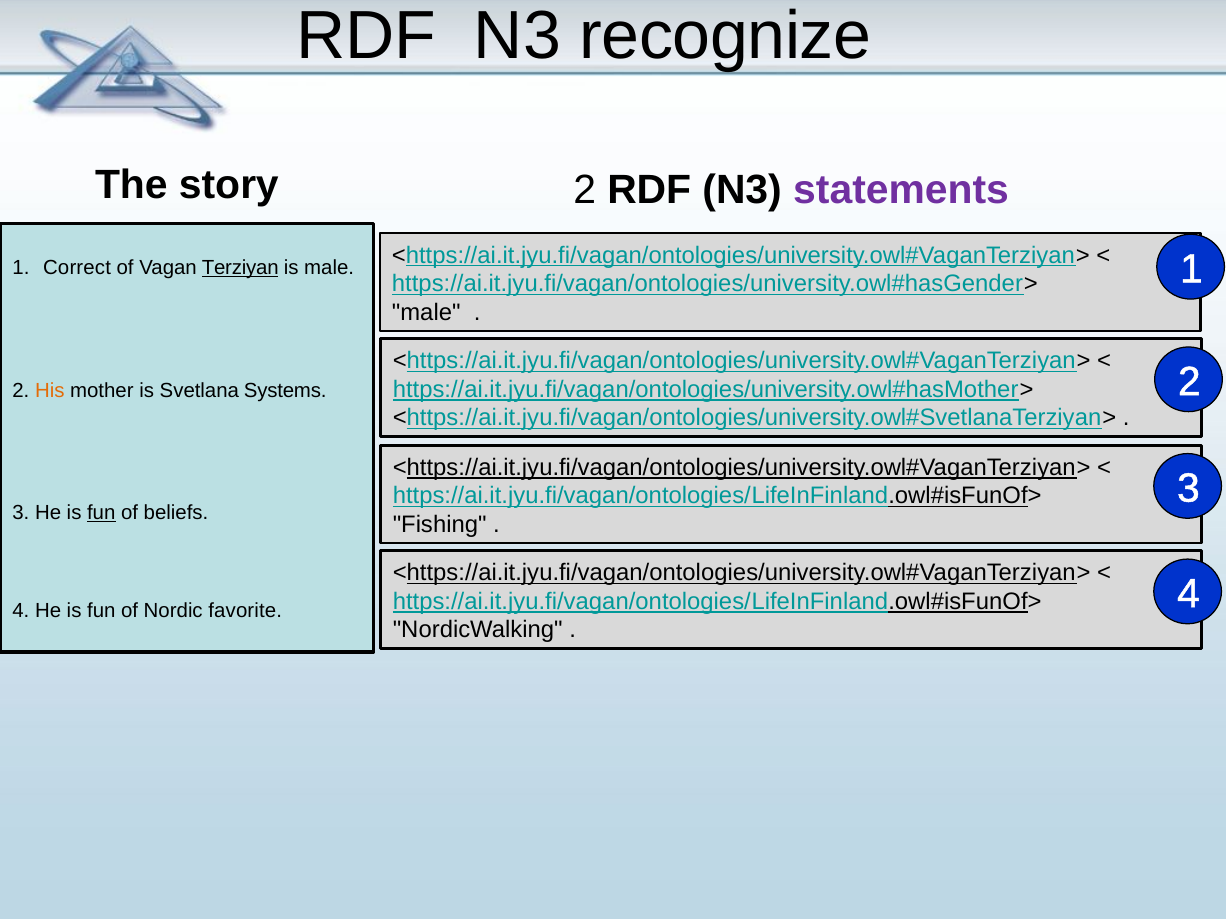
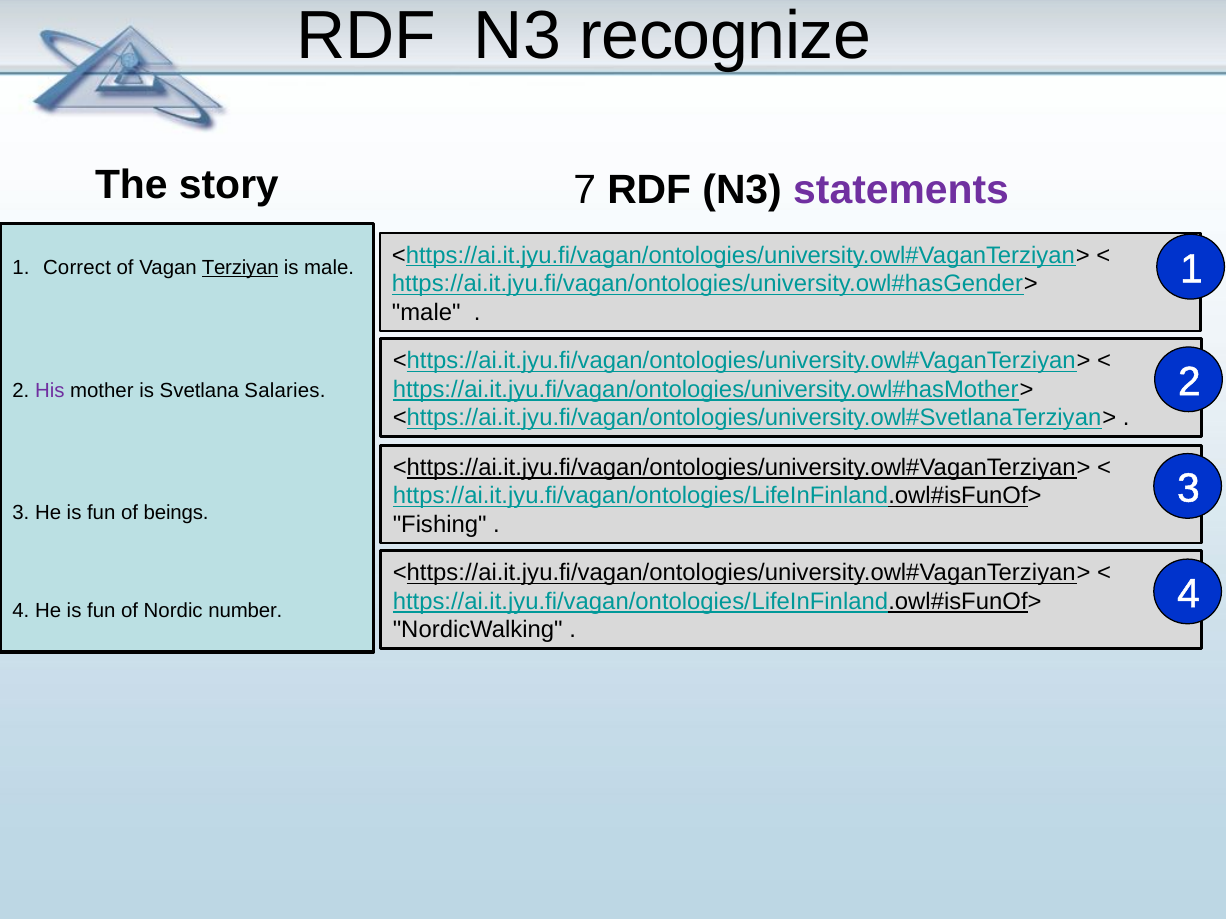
story 2: 2 -> 7 (585, 190)
His colour: orange -> purple (50, 391)
Systems: Systems -> Salaries (285, 391)
fun underline: present -> none (101, 513)
beliefs: beliefs -> beings (176, 513)
favorite: favorite -> number (245, 611)
